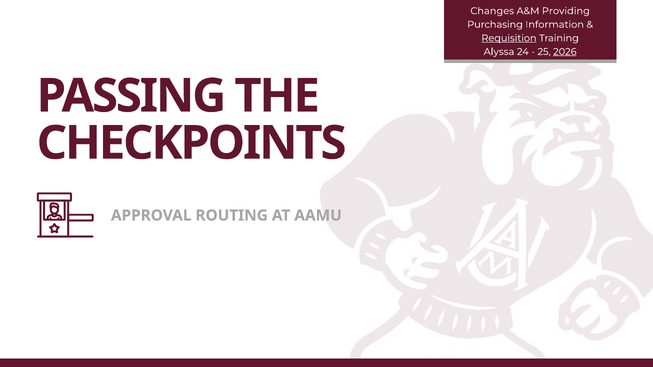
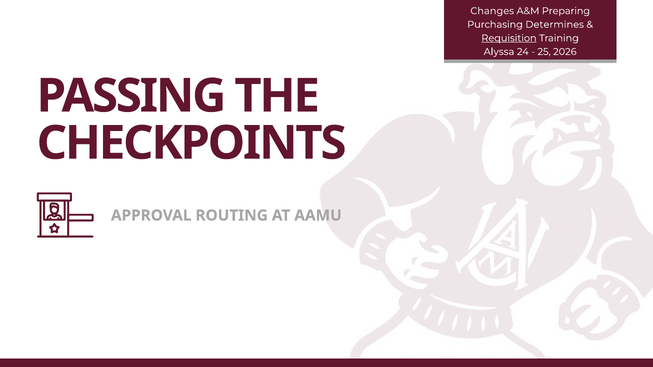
Providing: Providing -> Preparing (566, 11)
Information: Information -> Determines (555, 25)
2026 underline: present -> none (565, 52)
